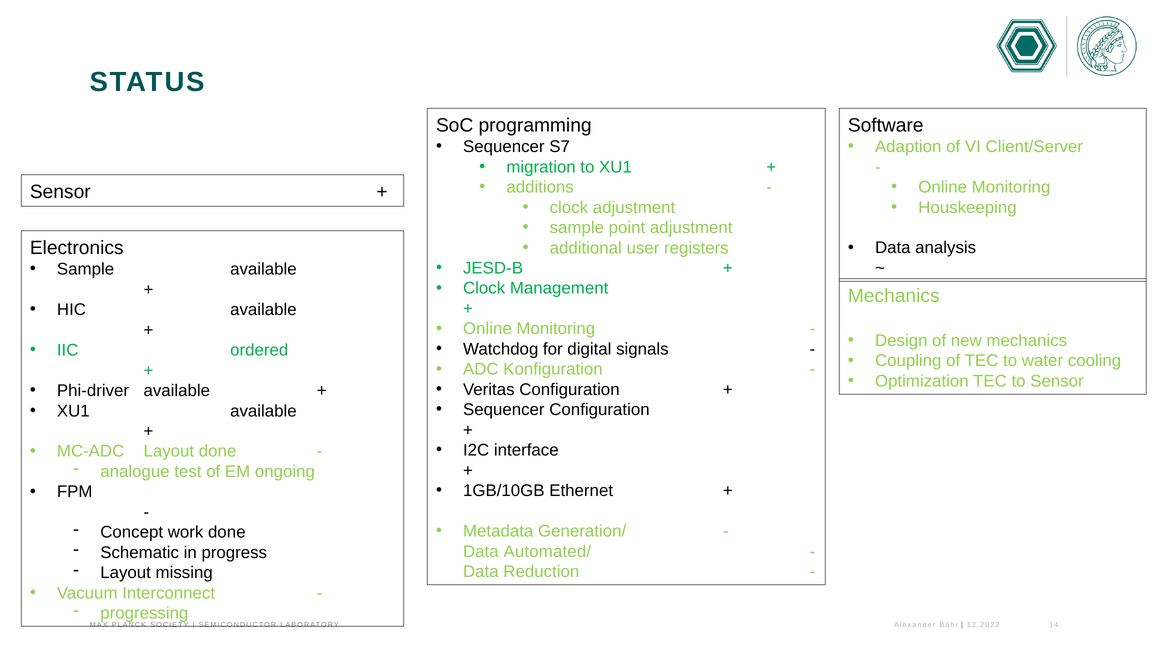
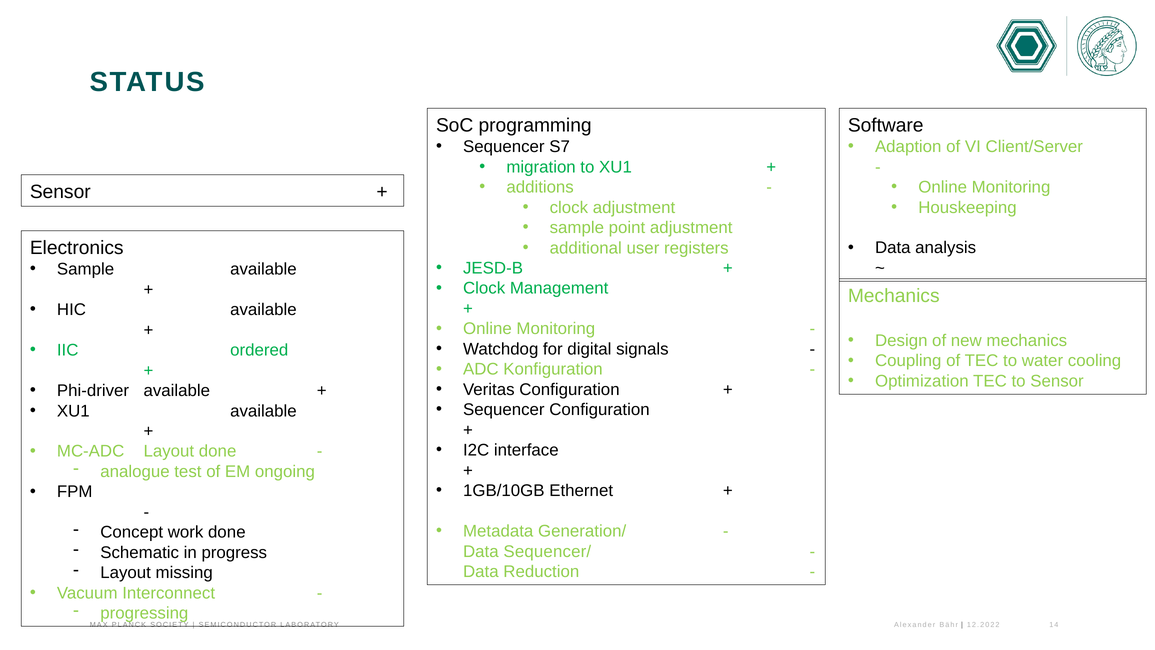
Automated/: Automated/ -> Sequencer/ (547, 551)
